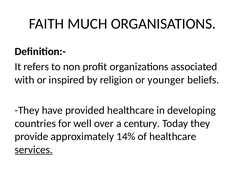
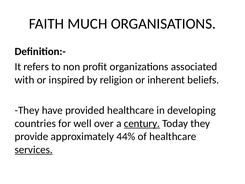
younger: younger -> inherent (166, 80)
century underline: none -> present (142, 123)
14%: 14% -> 44% (126, 136)
